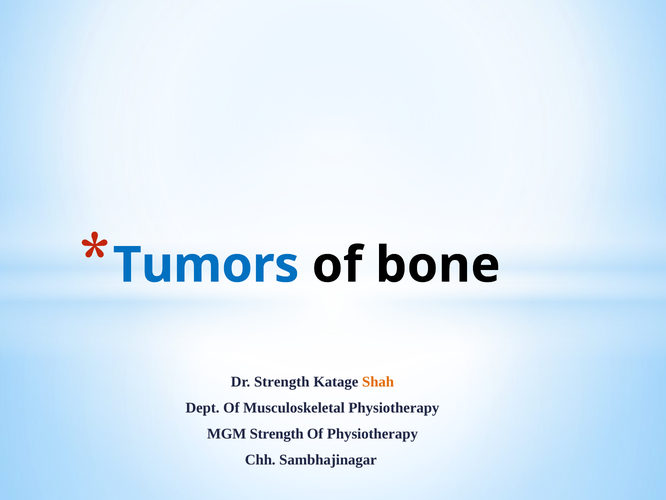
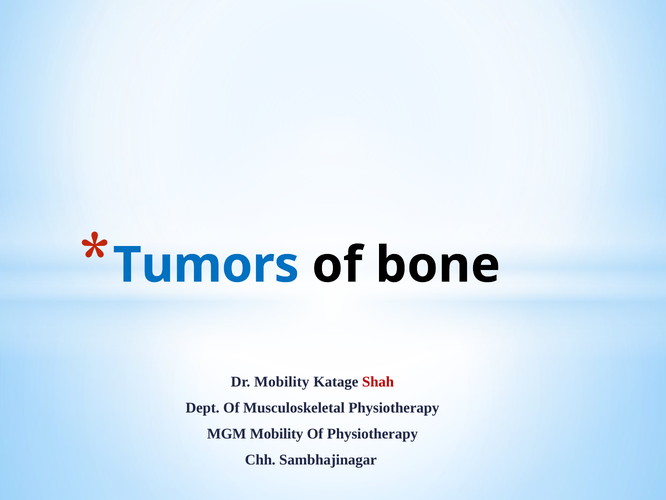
Dr Strength: Strength -> Mobility (282, 381)
Shah colour: orange -> red (378, 381)
MGM Strength: Strength -> Mobility (277, 433)
